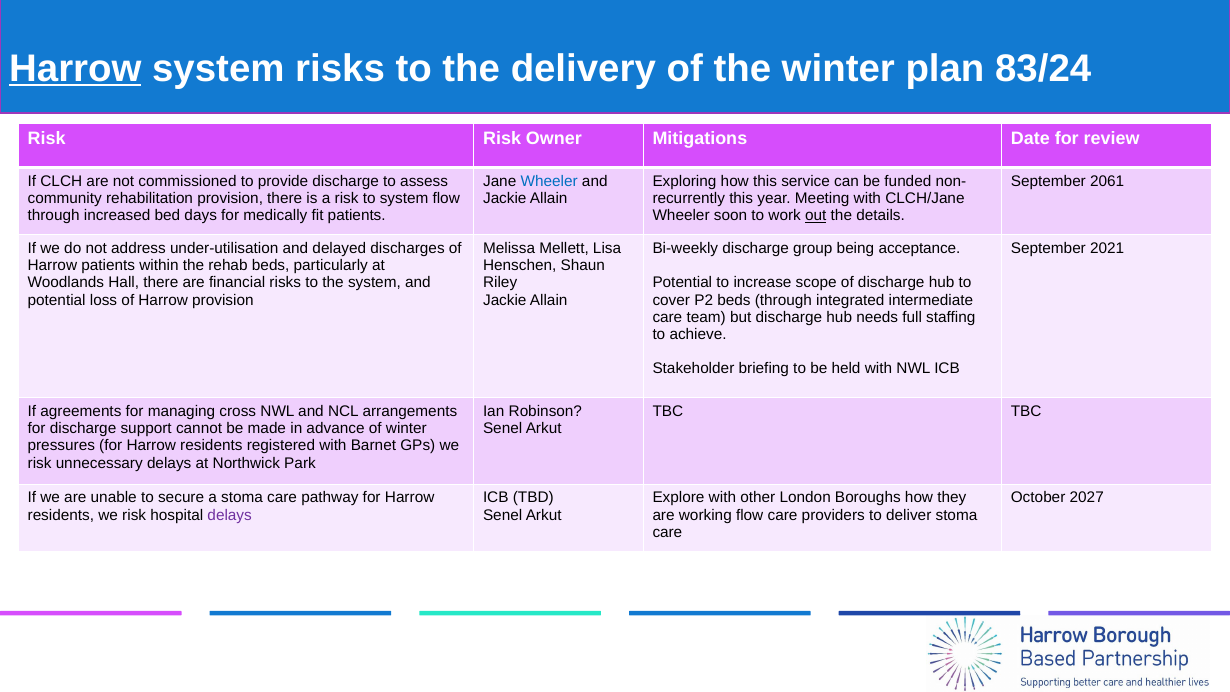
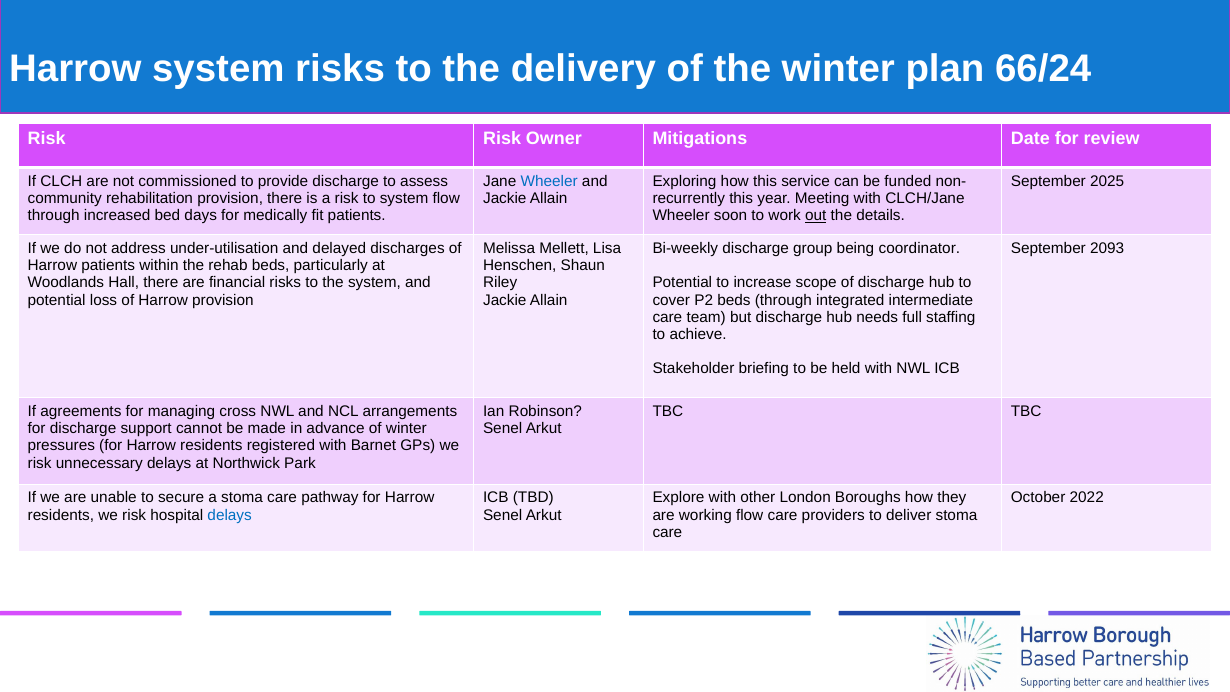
Harrow underline: present -> none (75, 68)
83/24: 83/24 -> 66/24 (1043, 68)
2061: 2061 -> 2025 (1107, 181)
acceptance: acceptance -> coordinator (919, 248)
2021: 2021 -> 2093 (1107, 248)
2027: 2027 -> 2022 (1087, 498)
delays colour: purple -> blue (230, 515)
